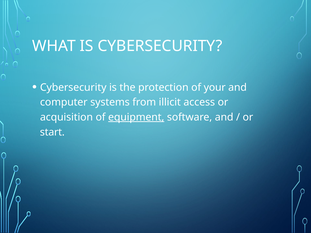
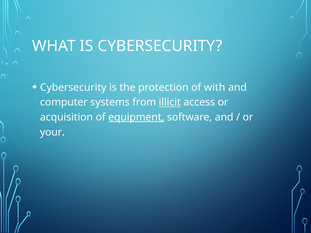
your: your -> with (215, 88)
illicit underline: none -> present (170, 102)
start: start -> your (52, 132)
